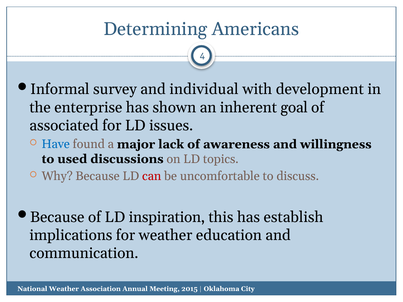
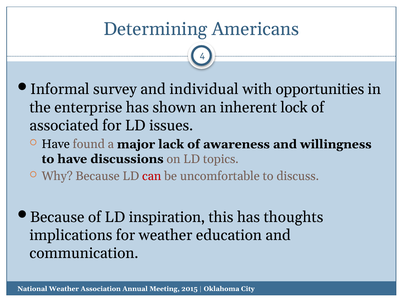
development: development -> opportunities (320, 89)
goal: goal -> lock (294, 108)
Have colour: blue -> black (56, 144)
to used: used -> have (72, 159)
establish: establish -> thoughts (293, 217)
